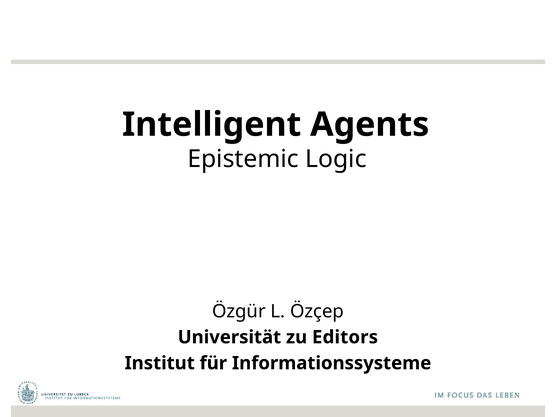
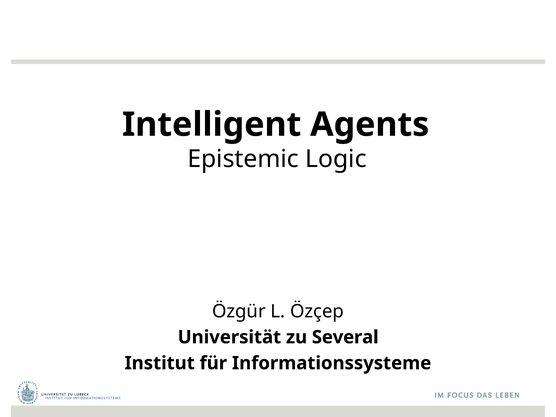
Editors: Editors -> Several (345, 337)
